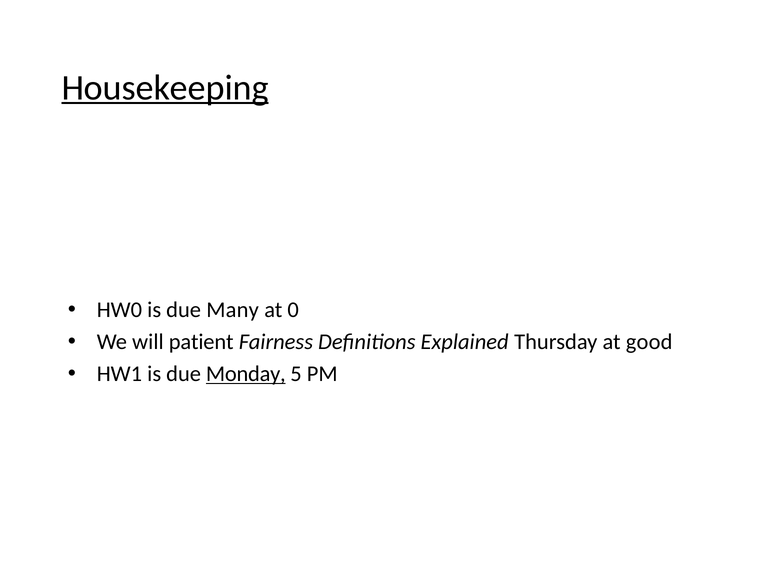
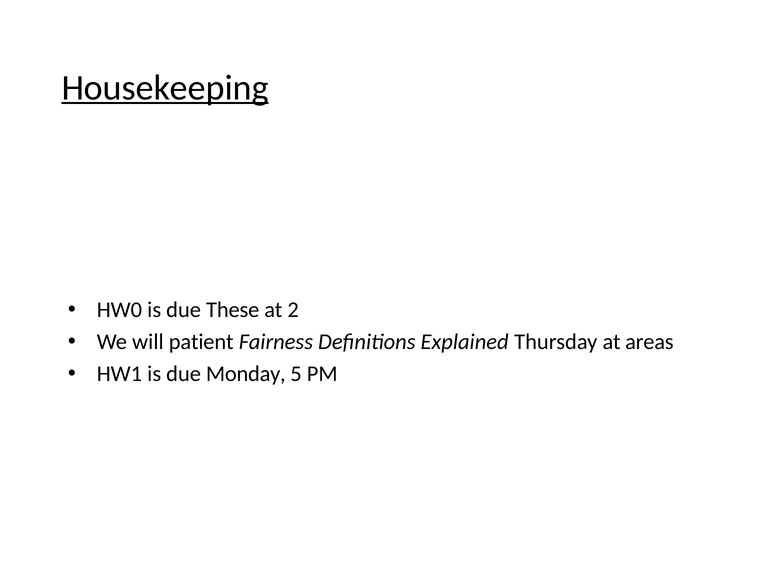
Many: Many -> These (233, 310)
0: 0 -> 2 (293, 310)
good: good -> areas (649, 342)
Monday underline: present -> none (246, 374)
